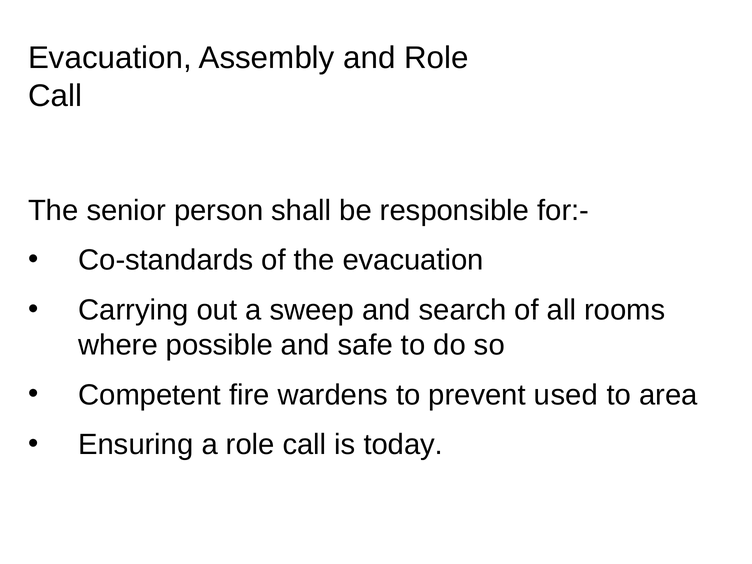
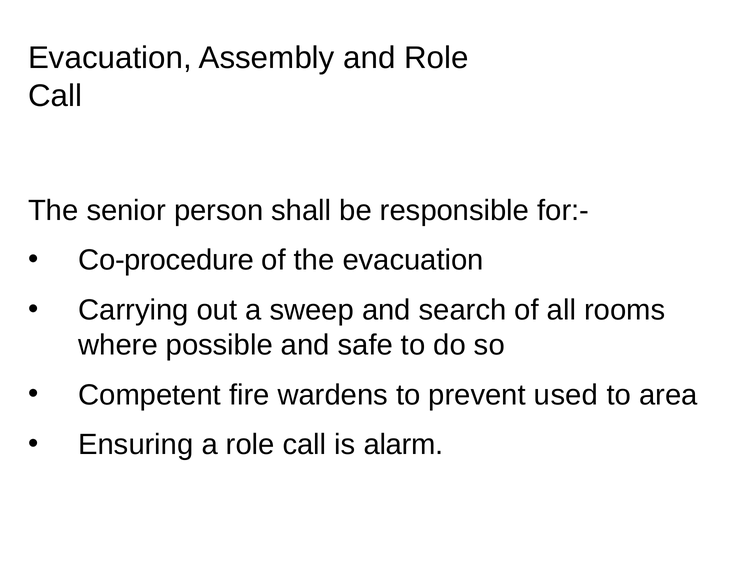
Co-standards: Co-standards -> Co-procedure (166, 260)
today: today -> alarm (403, 445)
